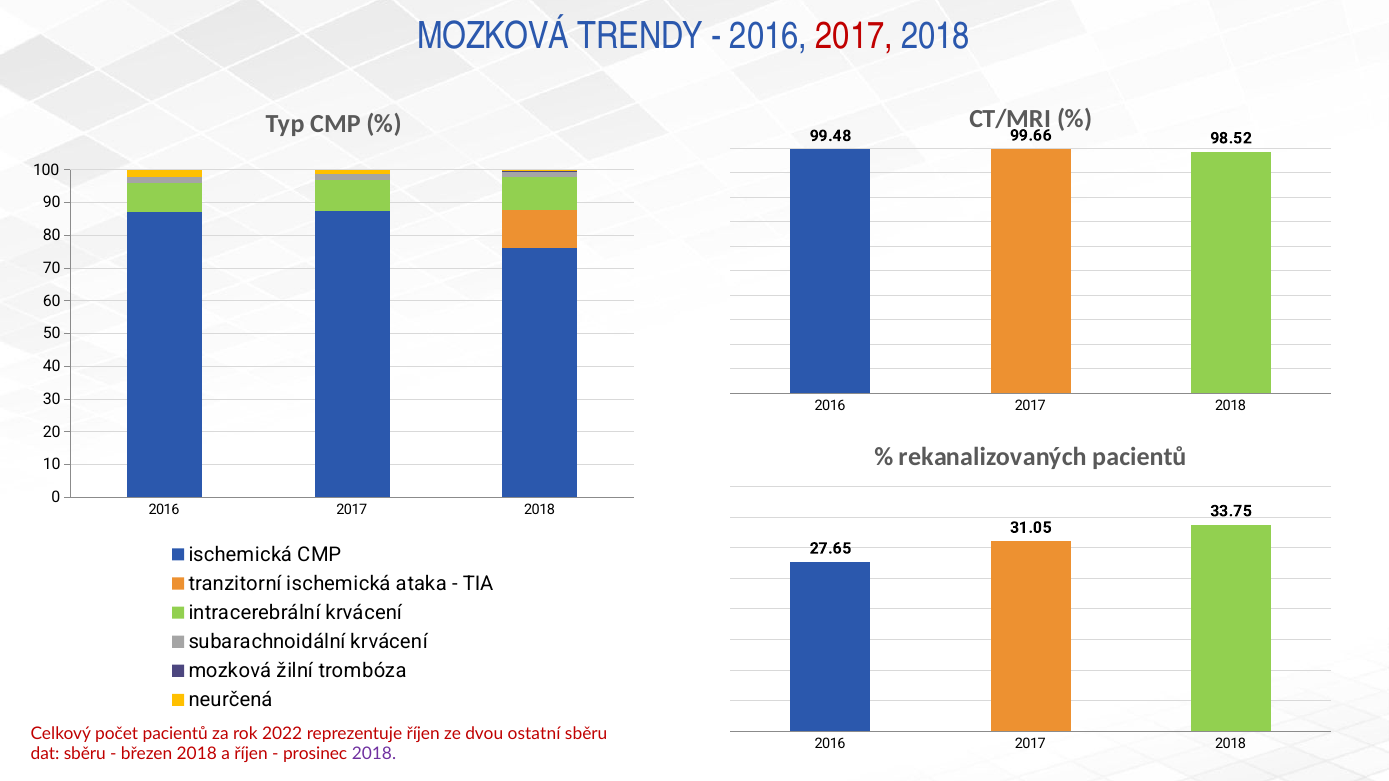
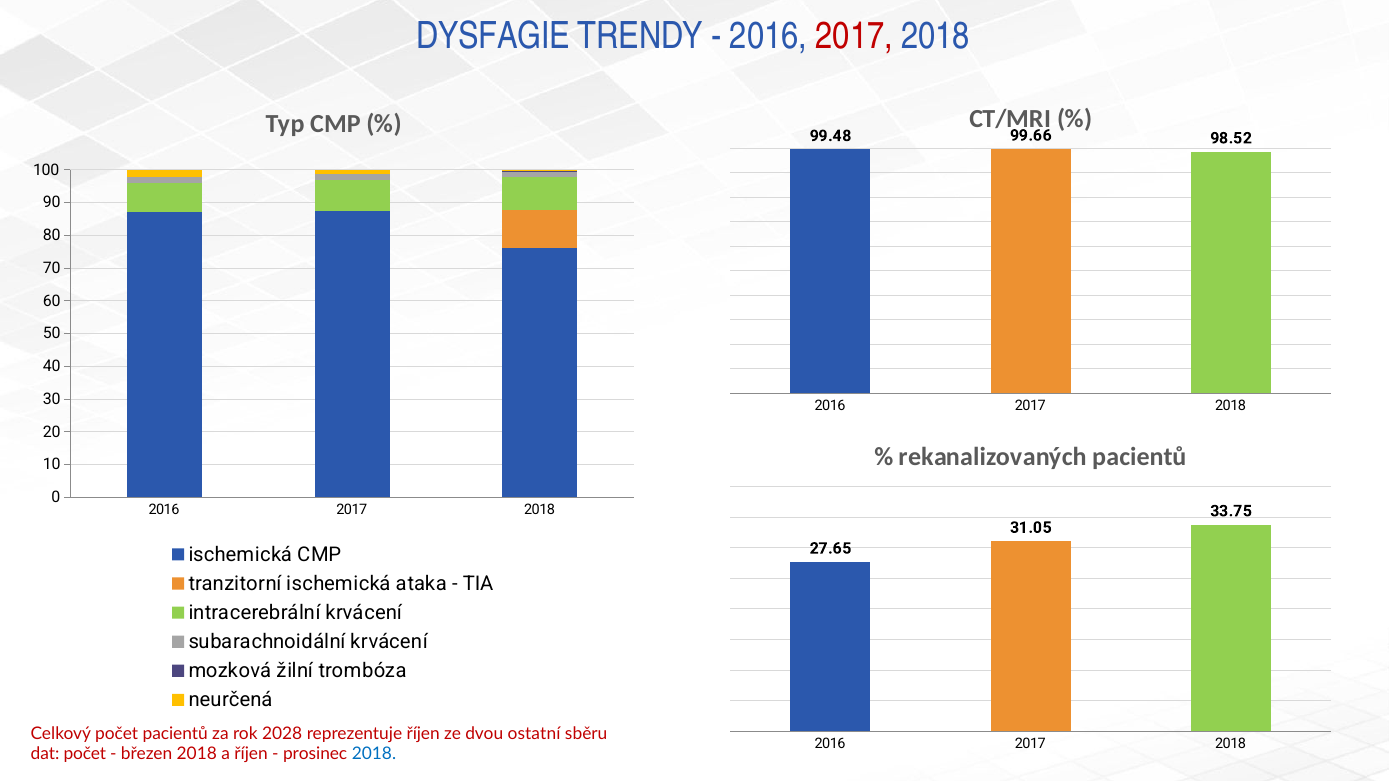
MOZKOVÁ: MOZKOVÁ -> DYSFAGIE (493, 36)
2022: 2022 -> 2028 (282, 734)
dat sběru: sběru -> počet (85, 754)
2018 colour: purple -> blue (374, 754)
